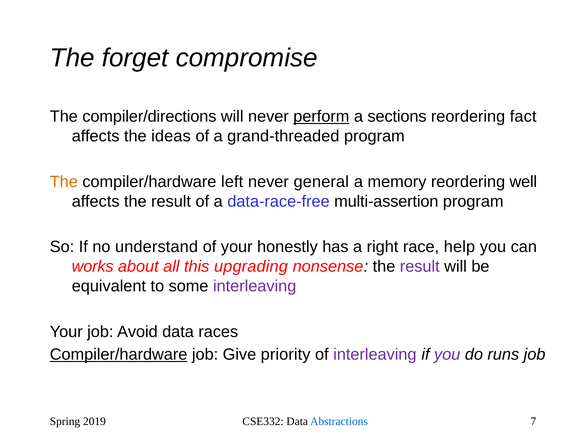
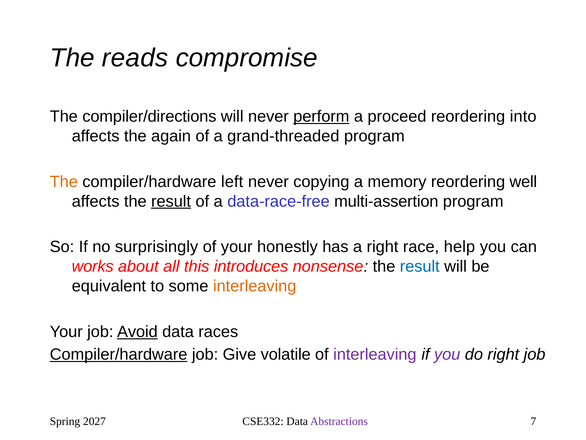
forget: forget -> reads (135, 58)
sections: sections -> proceed (397, 116)
fact: fact -> into (523, 116)
ideas: ideas -> again (171, 136)
general: general -> copying (321, 182)
result underline: none -> present (171, 201)
understand: understand -> surprisingly (157, 247)
upgrading: upgrading -> introduces (251, 266)
result colour: purple -> blue (420, 266)
interleaving colour: purple -> orange (255, 286)
Avoid underline: none -> present (137, 331)
priority: priority -> volatile (286, 354)
do runs: runs -> right (503, 354)
2019: 2019 -> 2027 (94, 421)
Abstractions colour: blue -> purple (339, 421)
